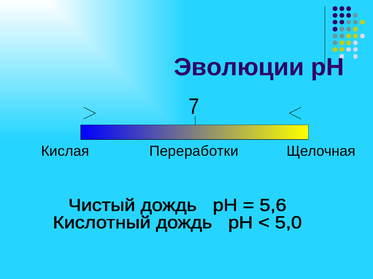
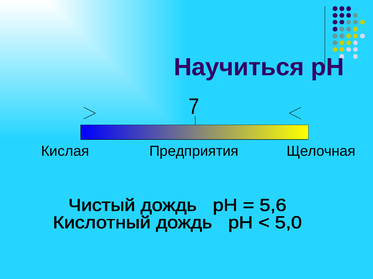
Эволюции: Эволюции -> Научиться (239, 67)
Переработки: Переработки -> Предприятия (194, 151)
